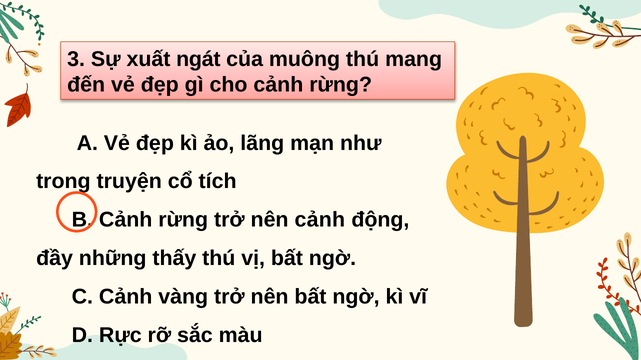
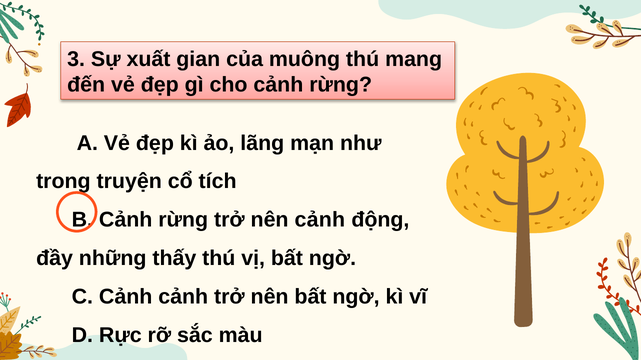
ngát: ngát -> gian (198, 59)
Cảnh vàng: vàng -> cảnh (183, 297)
